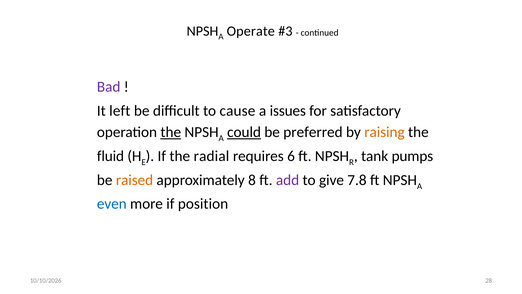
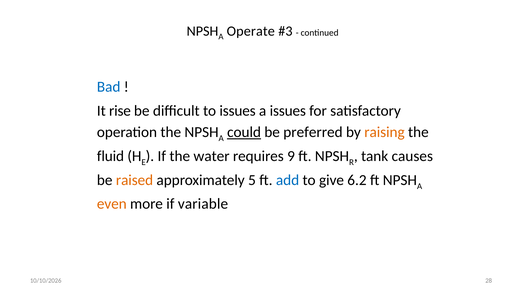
Bad colour: purple -> blue (109, 87)
left: left -> rise (120, 111)
to cause: cause -> issues (238, 111)
the underline: present -> none (171, 132)
radial: radial -> water (212, 156)
6: 6 -> 9 (291, 156)
pumps: pumps -> causes (412, 156)
8: 8 -> 5 (252, 180)
add colour: purple -> blue (288, 180)
7.8: 7.8 -> 6.2 (357, 180)
even colour: blue -> orange (112, 203)
position: position -> variable (203, 203)
